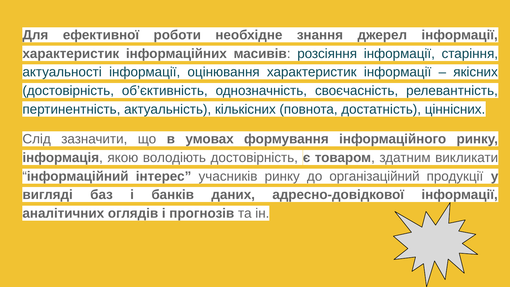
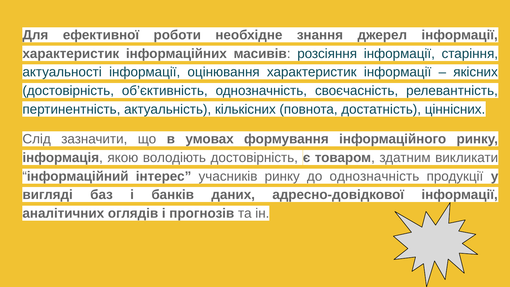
до організаційний: організаційний -> однозначність (374, 176)
